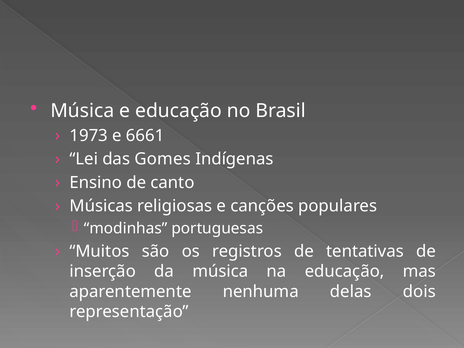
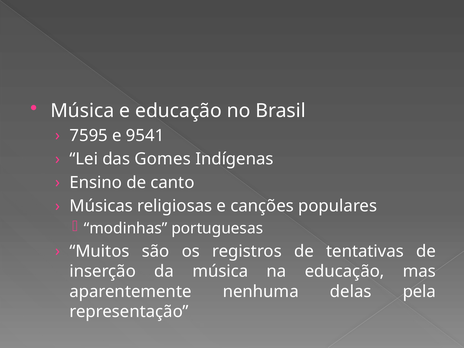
1973: 1973 -> 7595 (89, 136)
6661: 6661 -> 9541 (145, 136)
dois: dois -> pela (419, 292)
